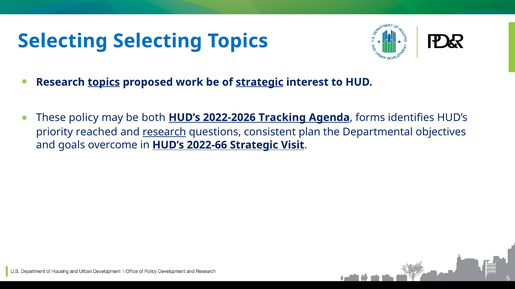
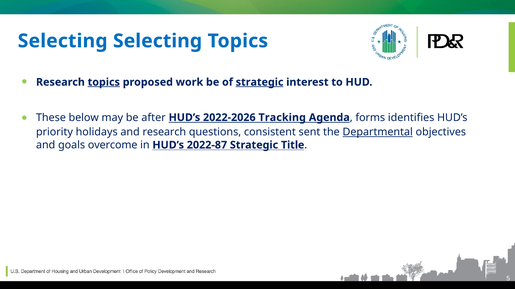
policy: policy -> below (84, 118)
both: both -> after (154, 118)
reached: reached -> holidays (97, 132)
research underline: present -> none (164, 132)
plan: plan -> sent (309, 132)
Departmental underline: none -> present (378, 132)
2022-66: 2022-66 -> 2022-87 (207, 145)
Visit: Visit -> Title (293, 145)
